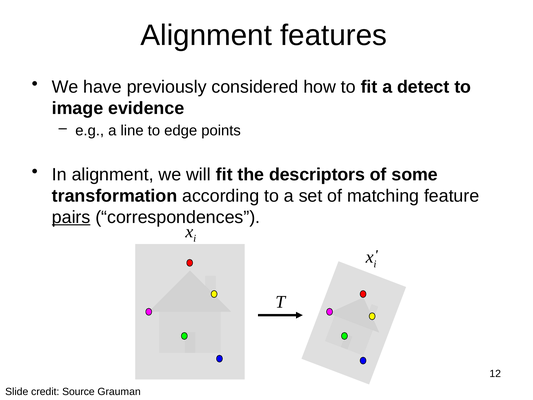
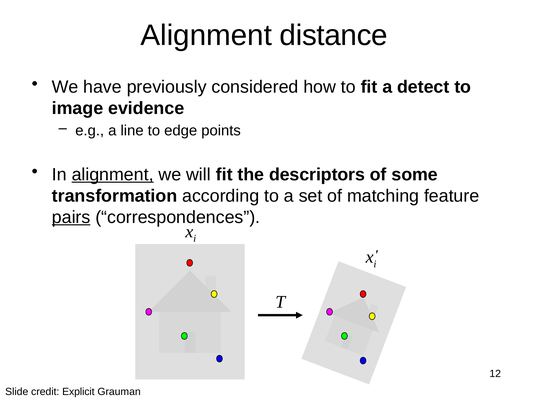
features: features -> distance (334, 35)
alignment underline: none -> present (113, 174)
Source: Source -> Explicit (78, 391)
